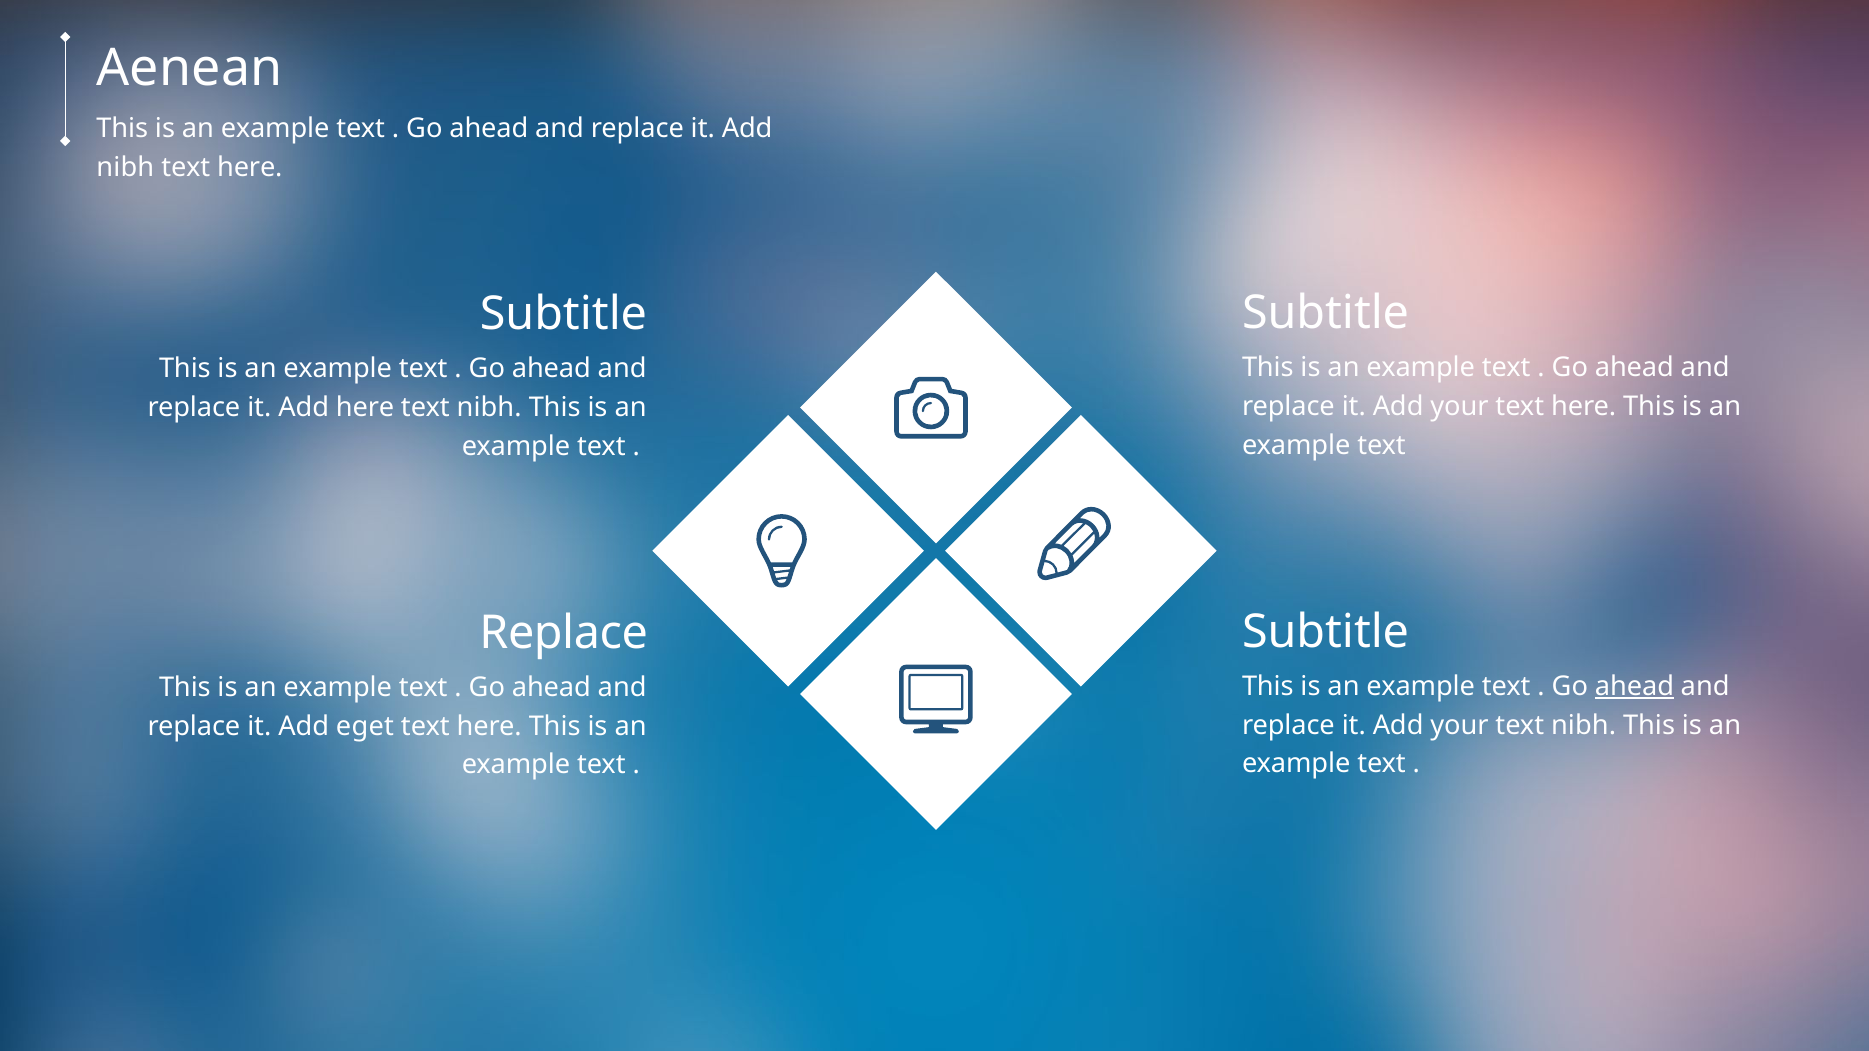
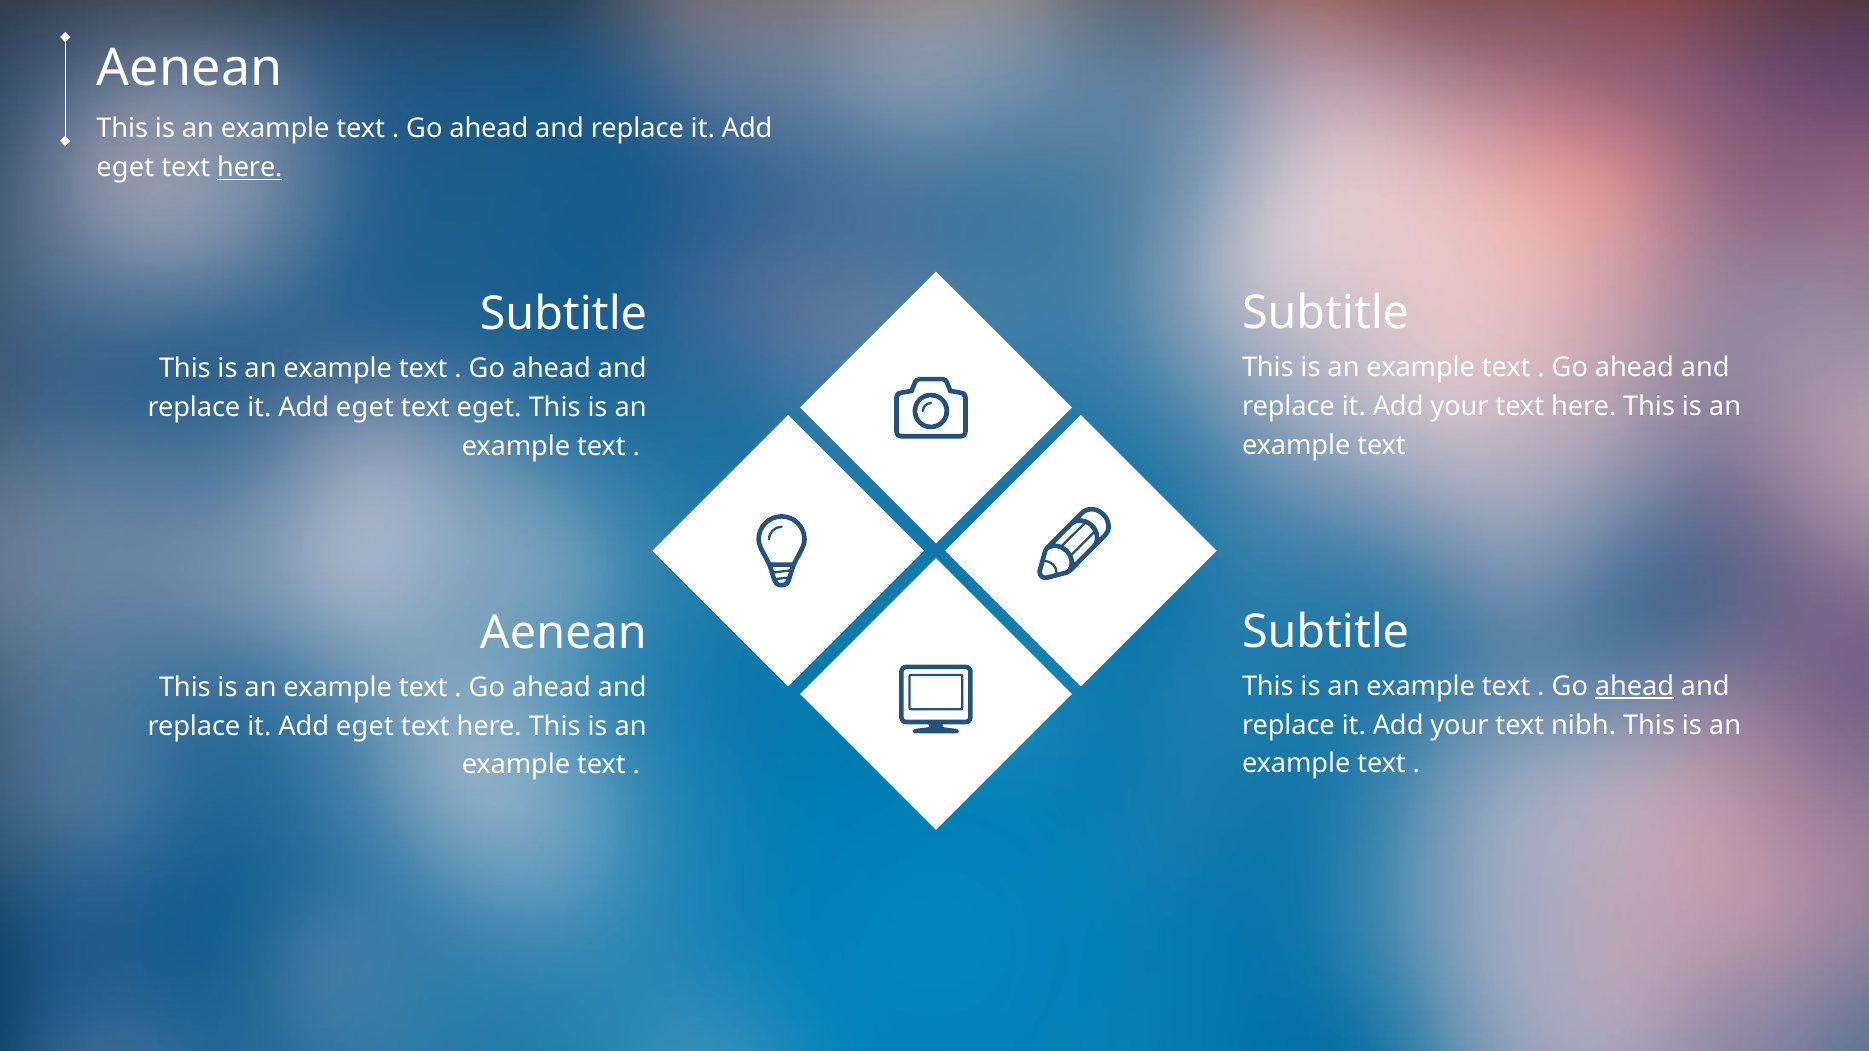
nibh: nibh -> eget (125, 168)
here underline: none -> present (250, 168)
here: here -> eget (365, 408)
nibh: nibh -> eget (489, 408)
Replace: Replace -> Aenean (563, 633)
